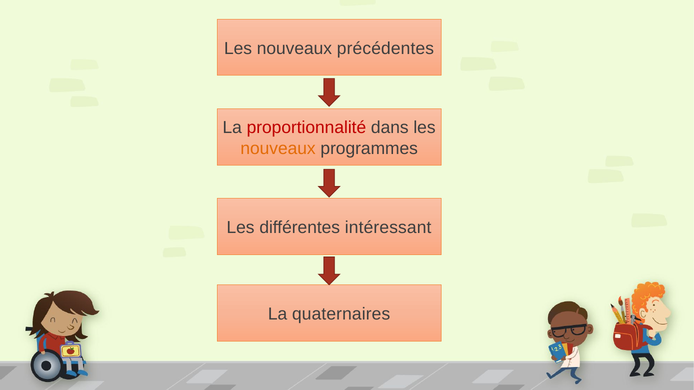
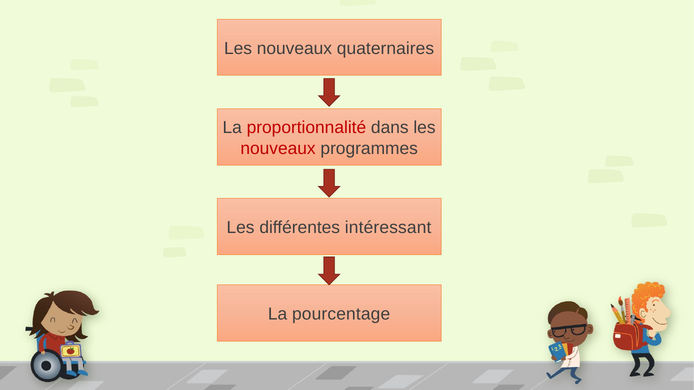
précédentes: précédentes -> quaternaires (385, 48)
nouveaux colour: orange -> red (278, 149)
quaternaires: quaternaires -> pourcentage (341, 314)
